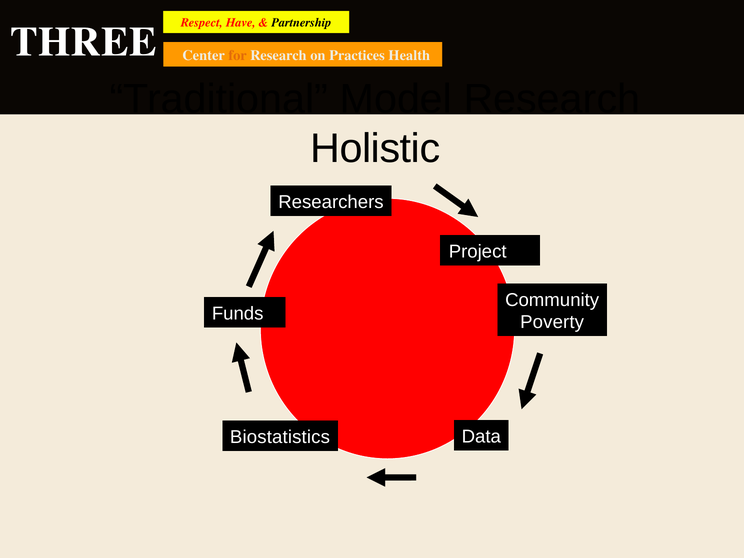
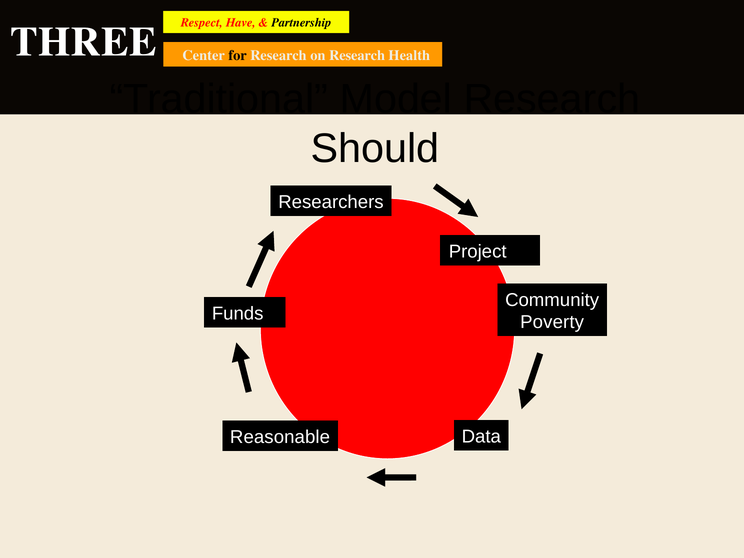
for colour: orange -> black (238, 55)
on Practices: Practices -> Research (357, 55)
Holistic: Holistic -> Should (375, 149)
Biostatistics: Biostatistics -> Reasonable (280, 437)
